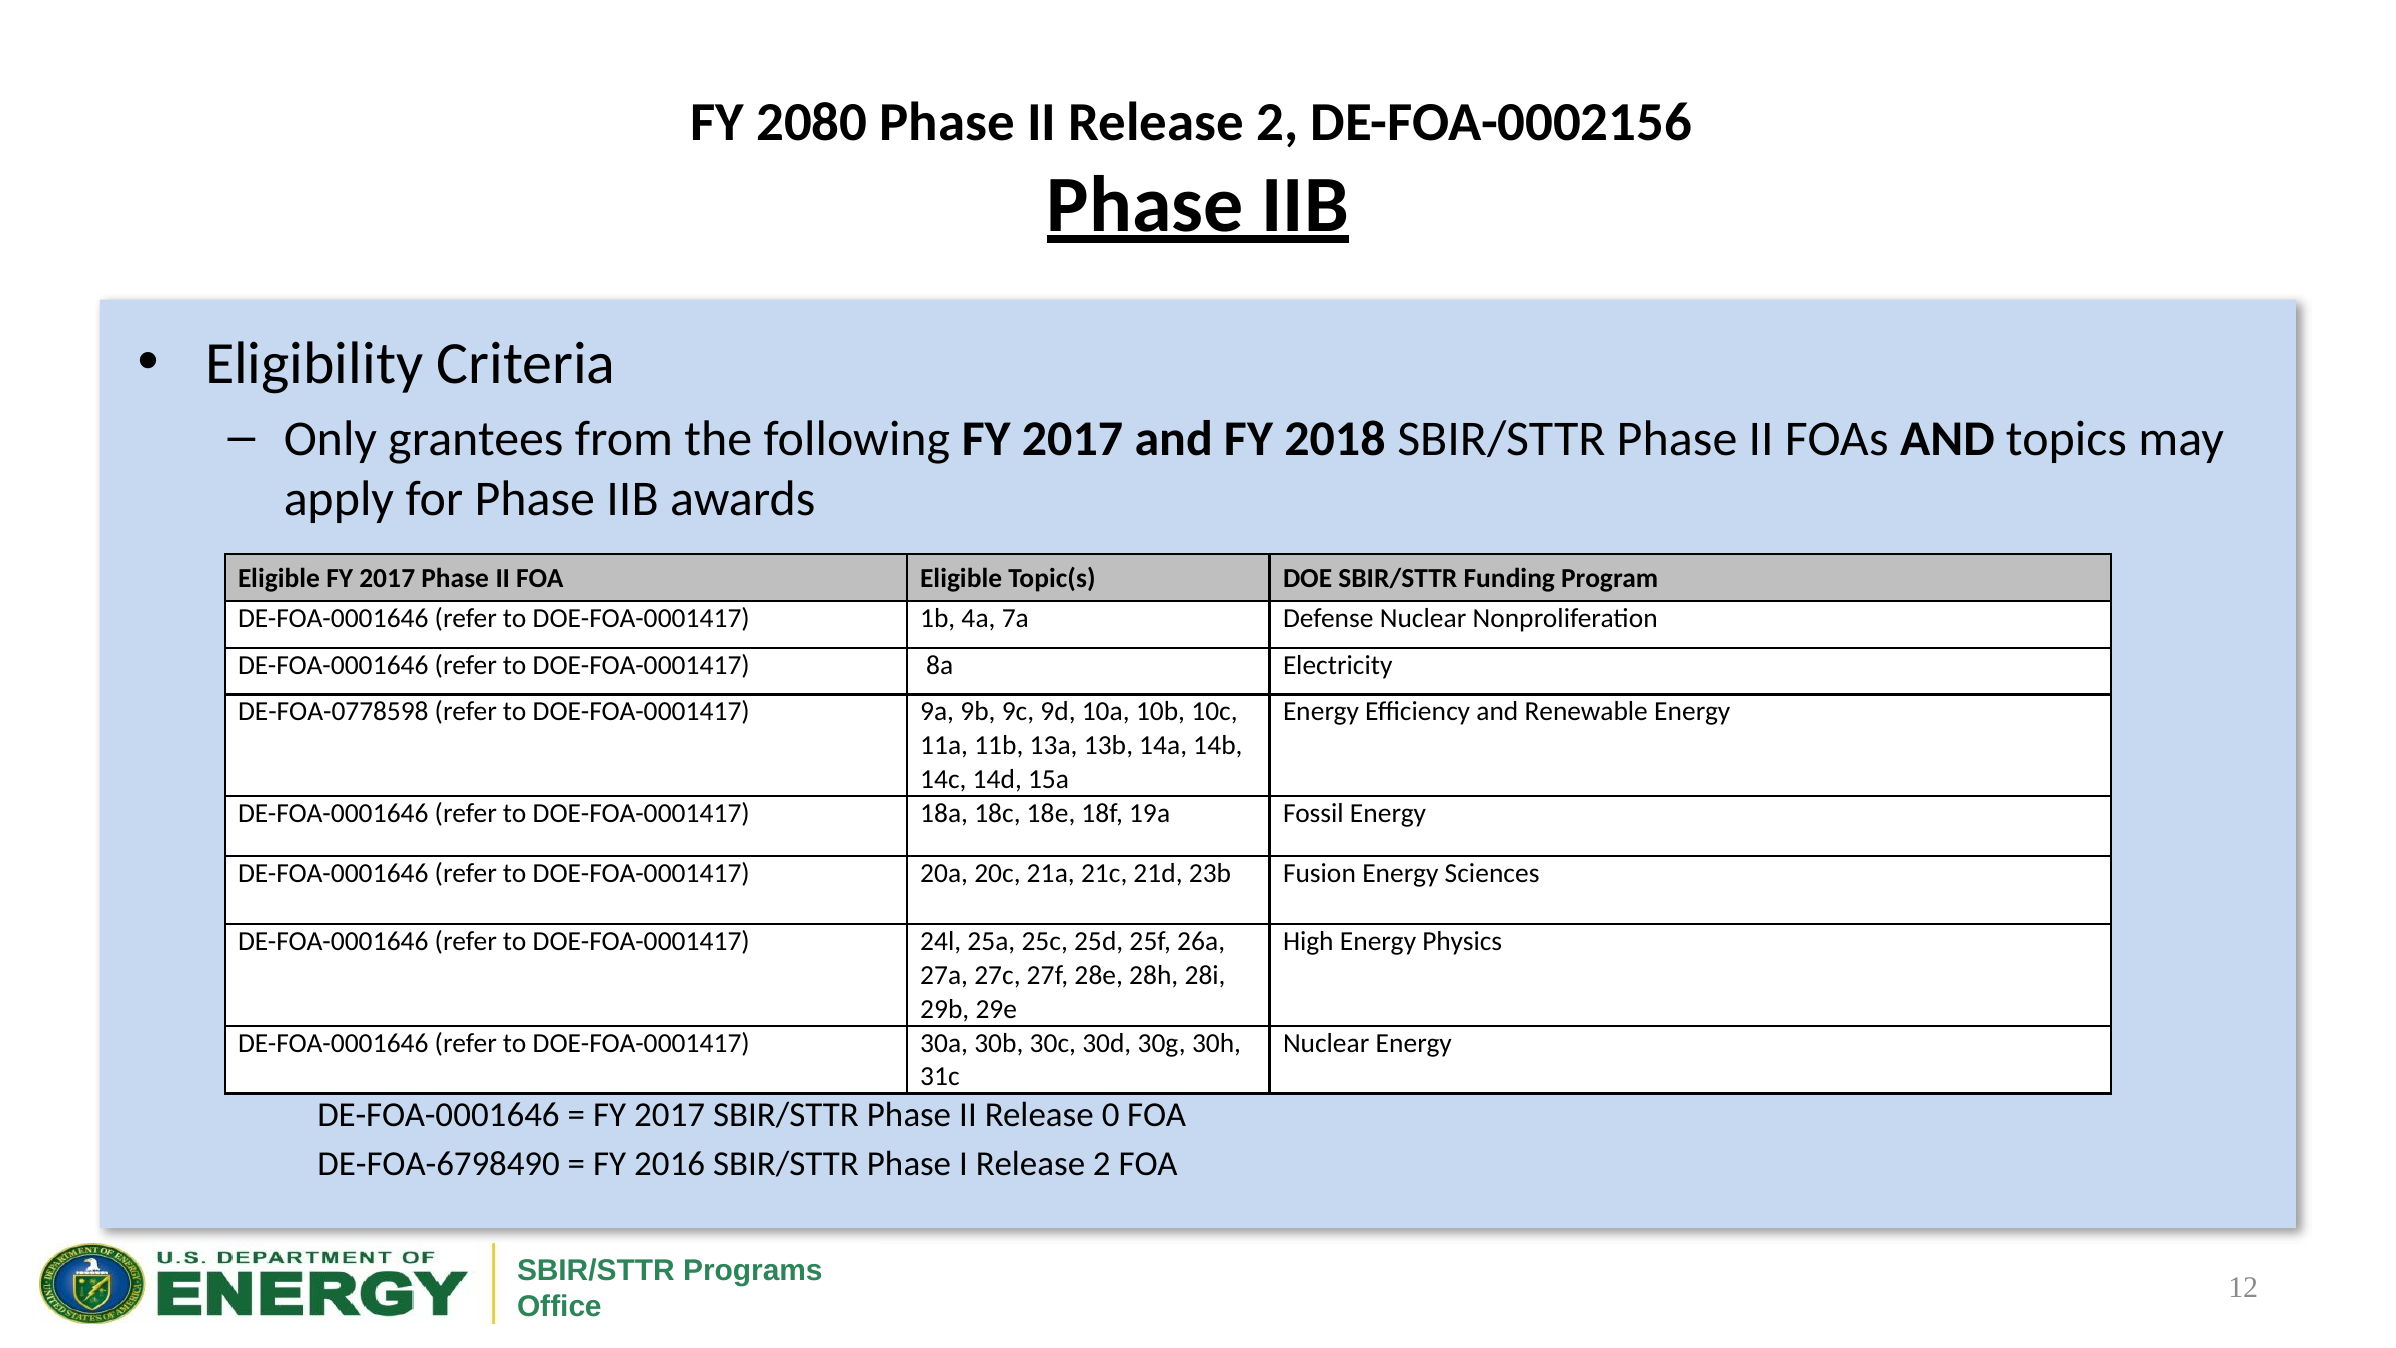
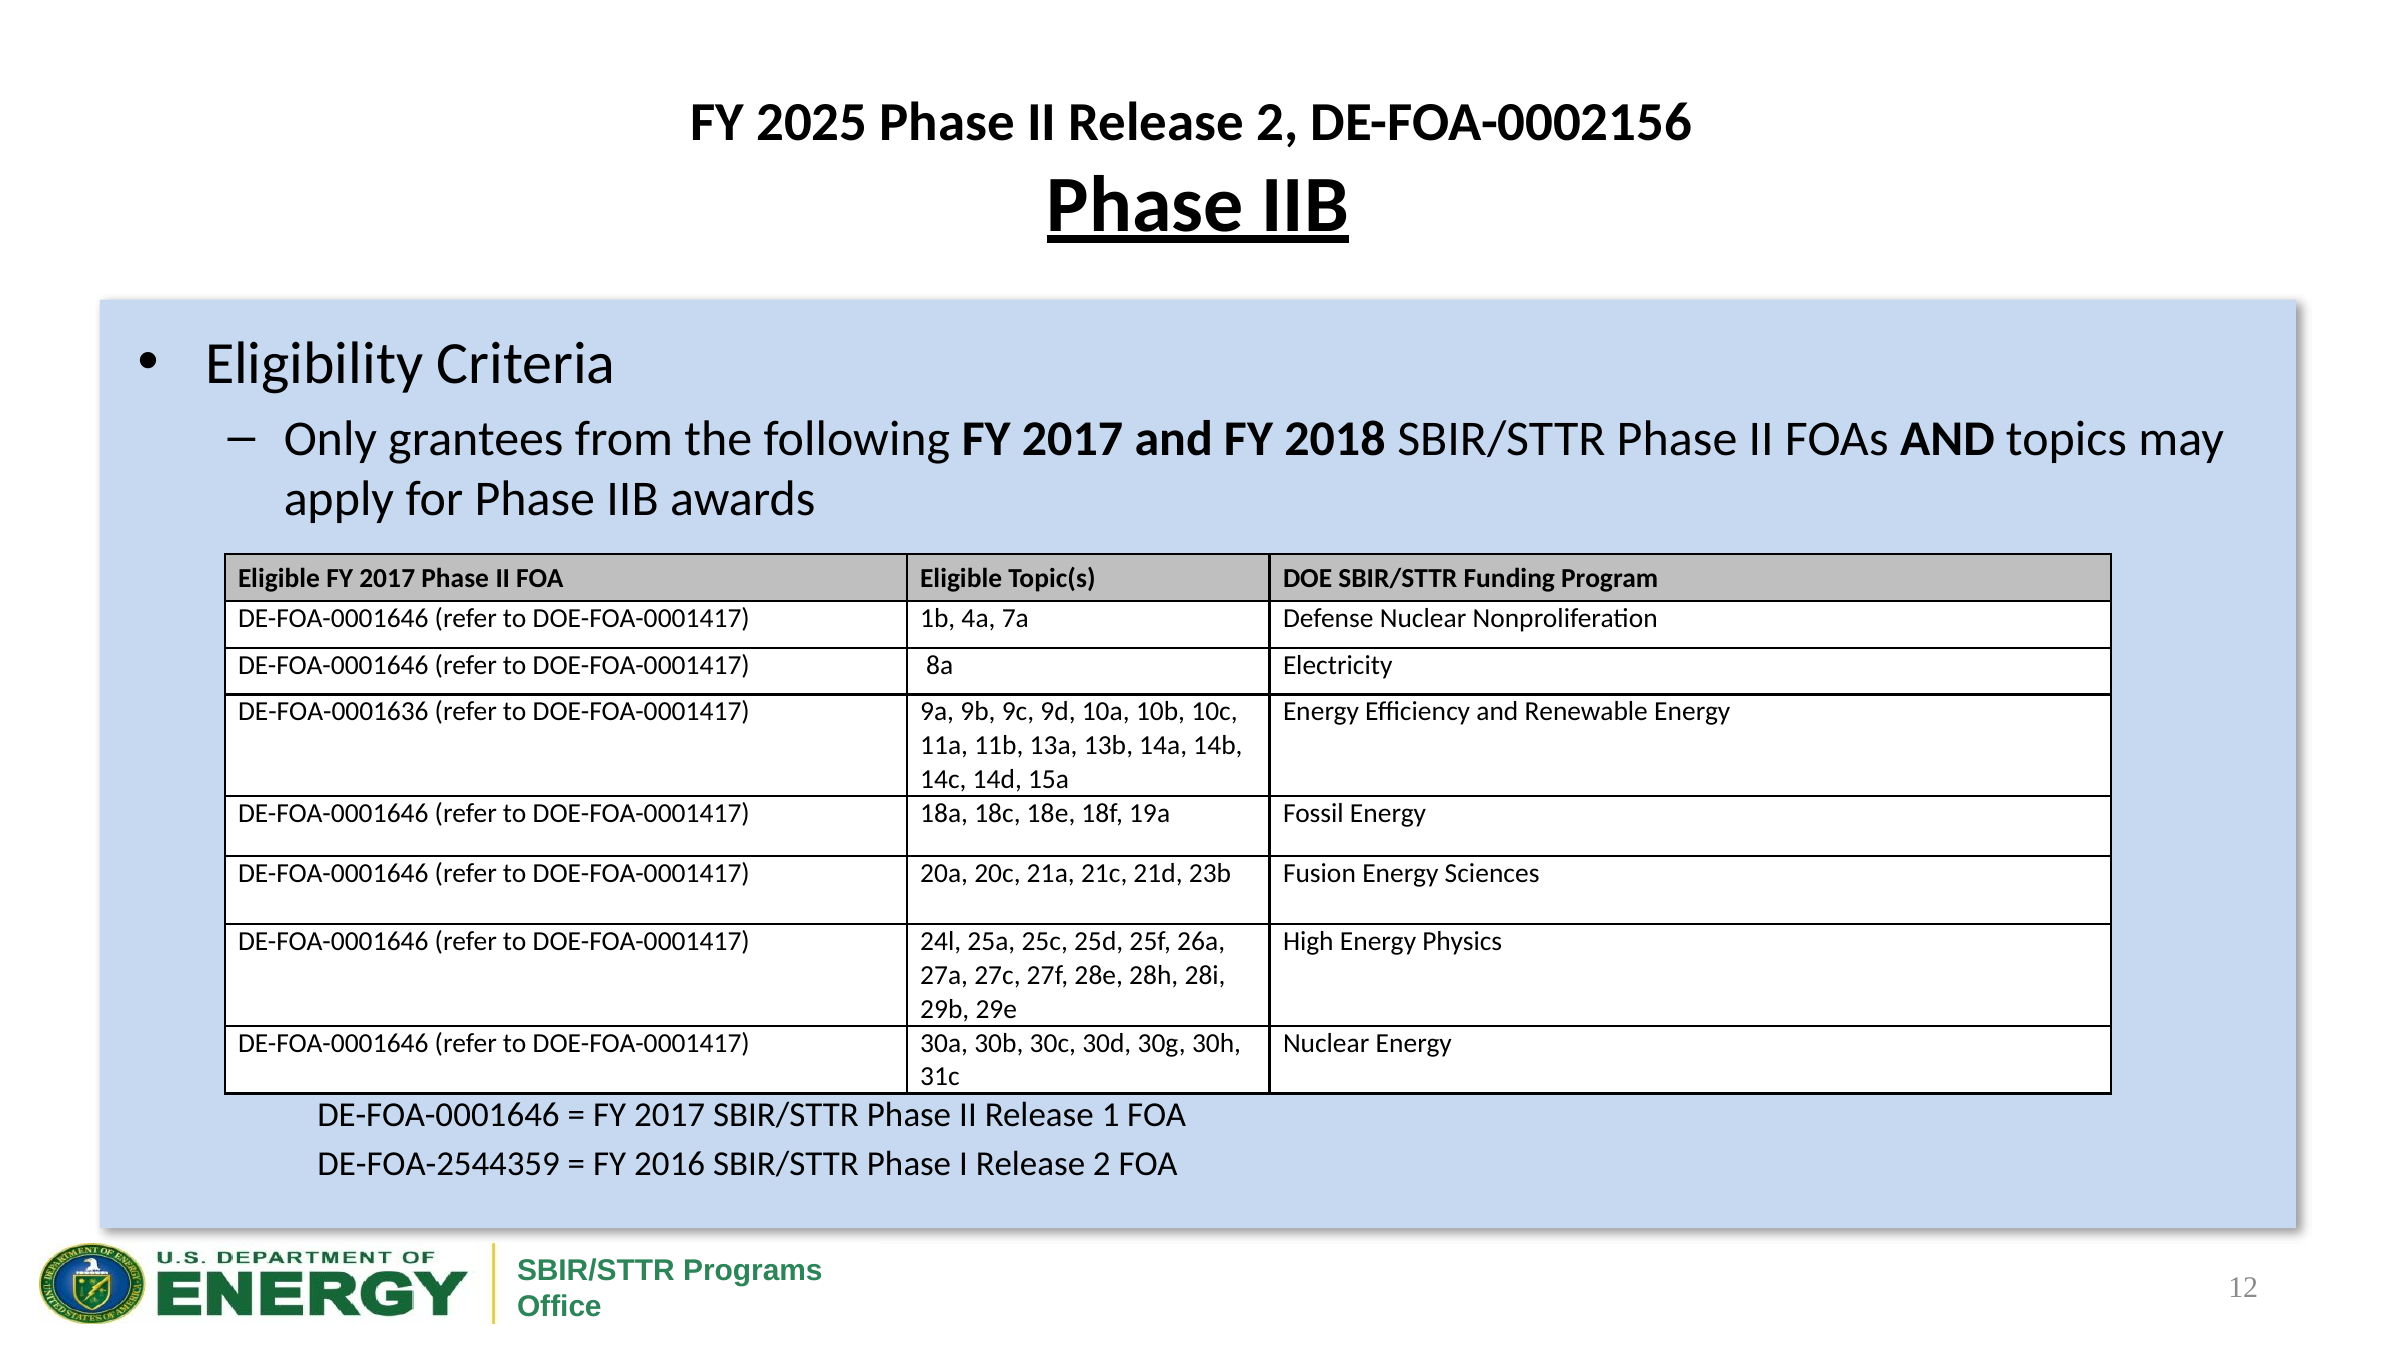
2080: 2080 -> 2025 (812, 122)
DE-FOA-0778598: DE-FOA-0778598 -> DE-FOA-0001636 (333, 712)
0: 0 -> 1 (1111, 1115)
DE-FOA-6798490: DE-FOA-6798490 -> DE-FOA-2544359 (439, 1164)
